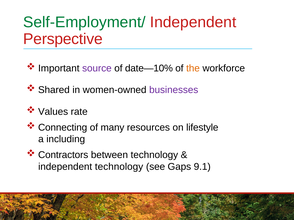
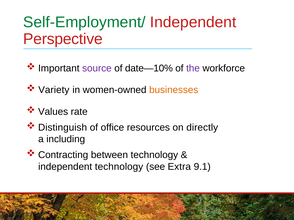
the colour: orange -> purple (193, 68)
Shared: Shared -> Variety (54, 90)
businesses colour: purple -> orange (174, 90)
Connecting: Connecting -> Distinguish (63, 128)
many: many -> office (112, 128)
lifestyle: lifestyle -> directly (202, 128)
Contractors: Contractors -> Contracting (63, 155)
Gaps: Gaps -> Extra (179, 167)
